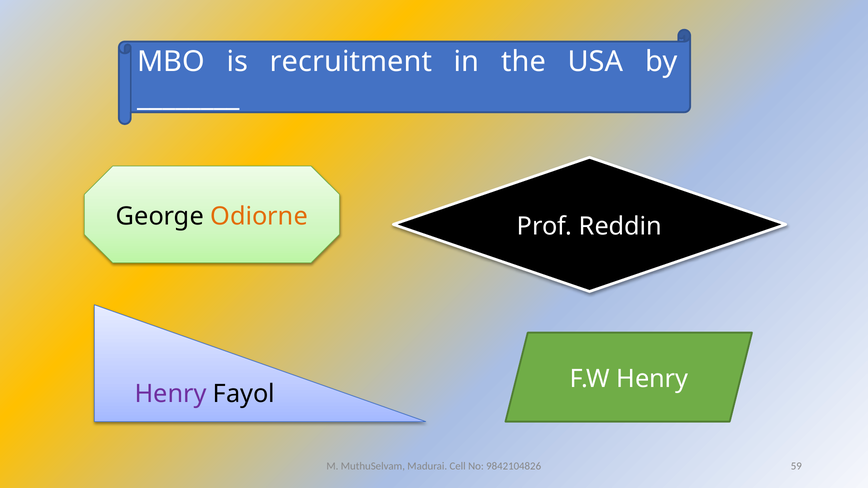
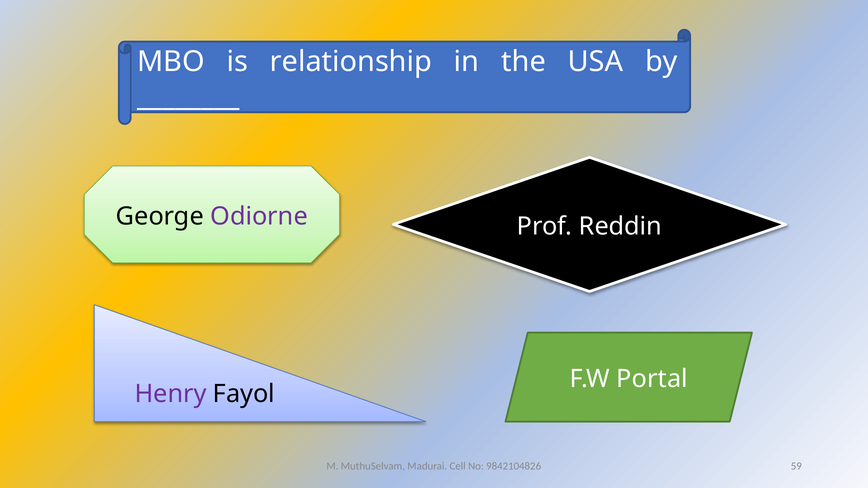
recruitment: recruitment -> relationship (351, 62)
Odiorne colour: orange -> purple (259, 216)
F.W Henry: Henry -> Portal (652, 379)
